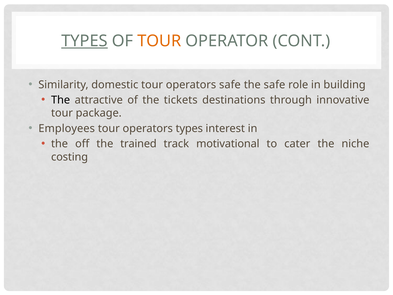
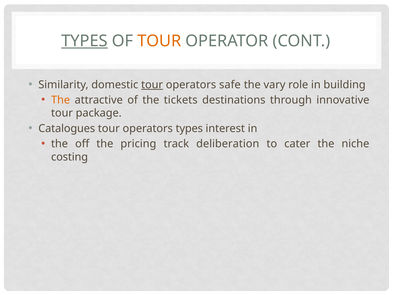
tour underline: none -> present (152, 85)
the safe: safe -> vary (275, 85)
The colour: black -> orange (61, 100)
Employees: Employees -> Catalogues (67, 128)
trained: trained -> pricing (138, 144)
motivational: motivational -> deliberation (228, 144)
